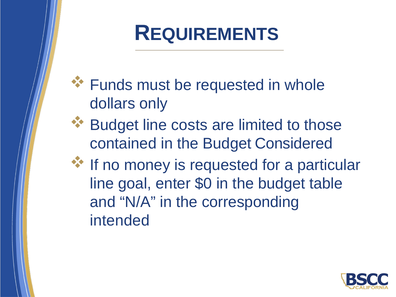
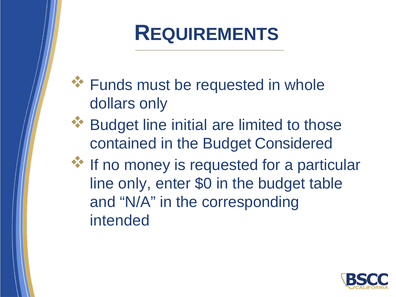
costs: costs -> initial (189, 125)
line goal: goal -> only (135, 184)
